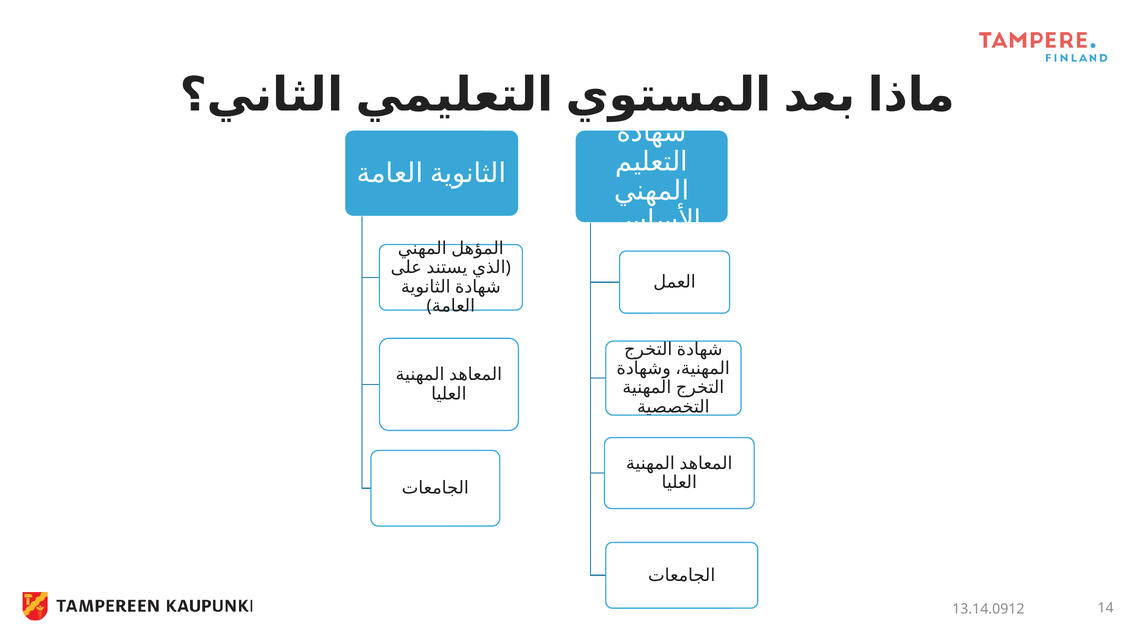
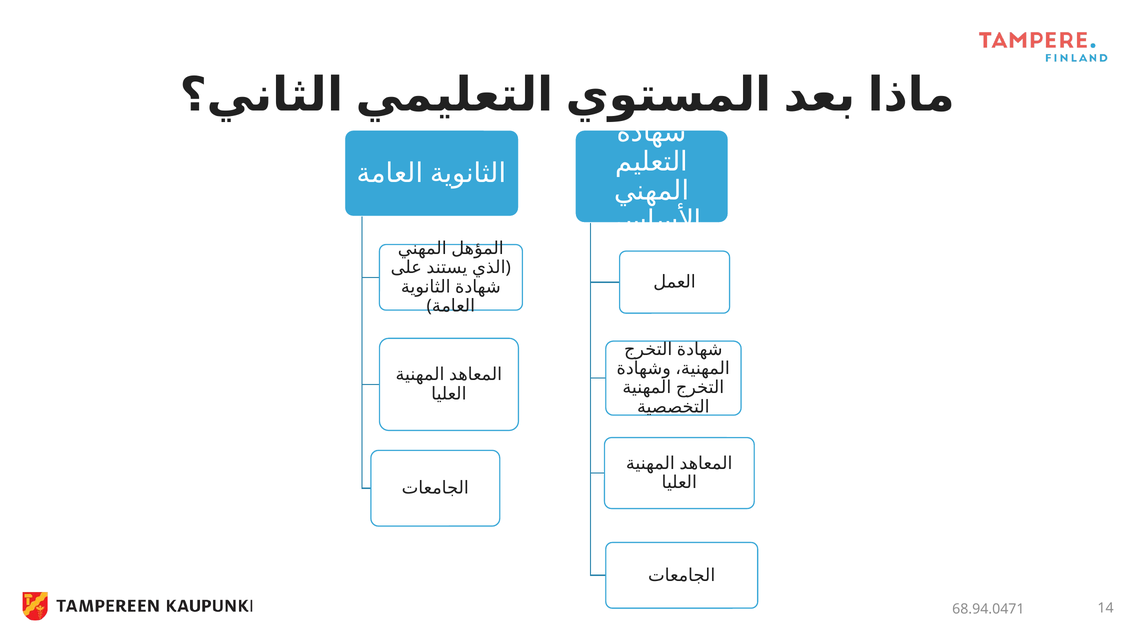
13.14.0912: 13.14.0912 -> 68.94.0471 (988, 610)
